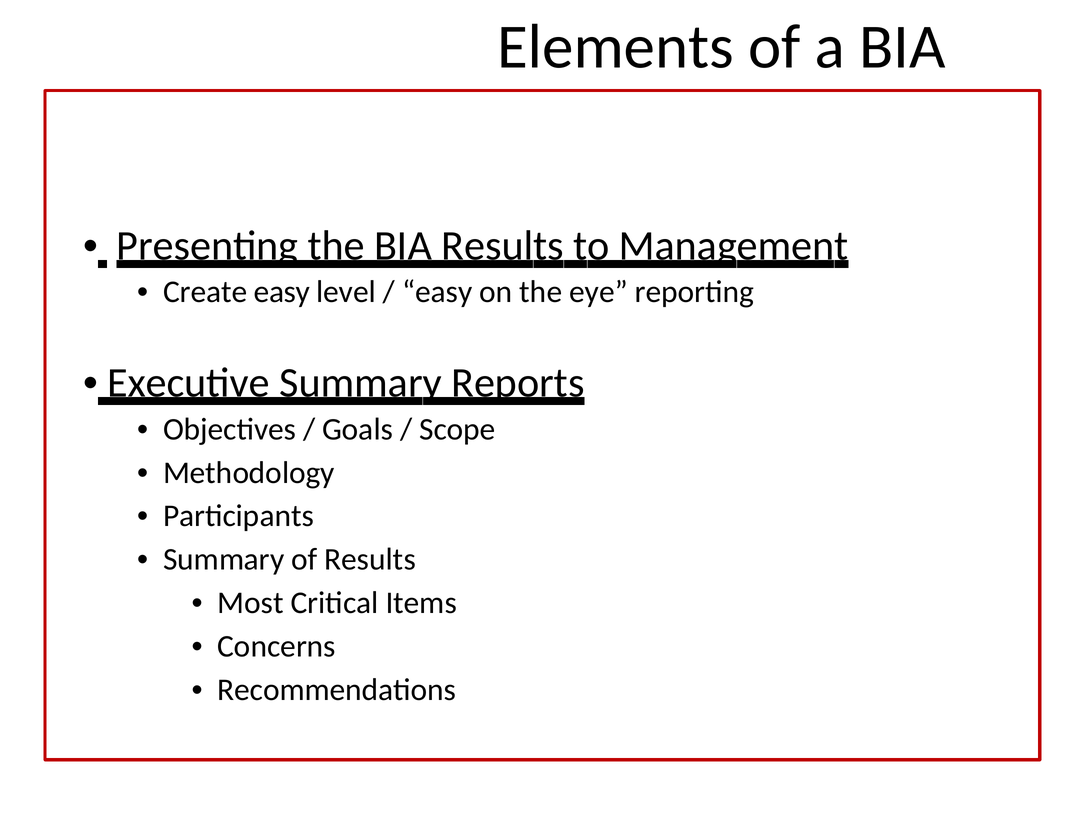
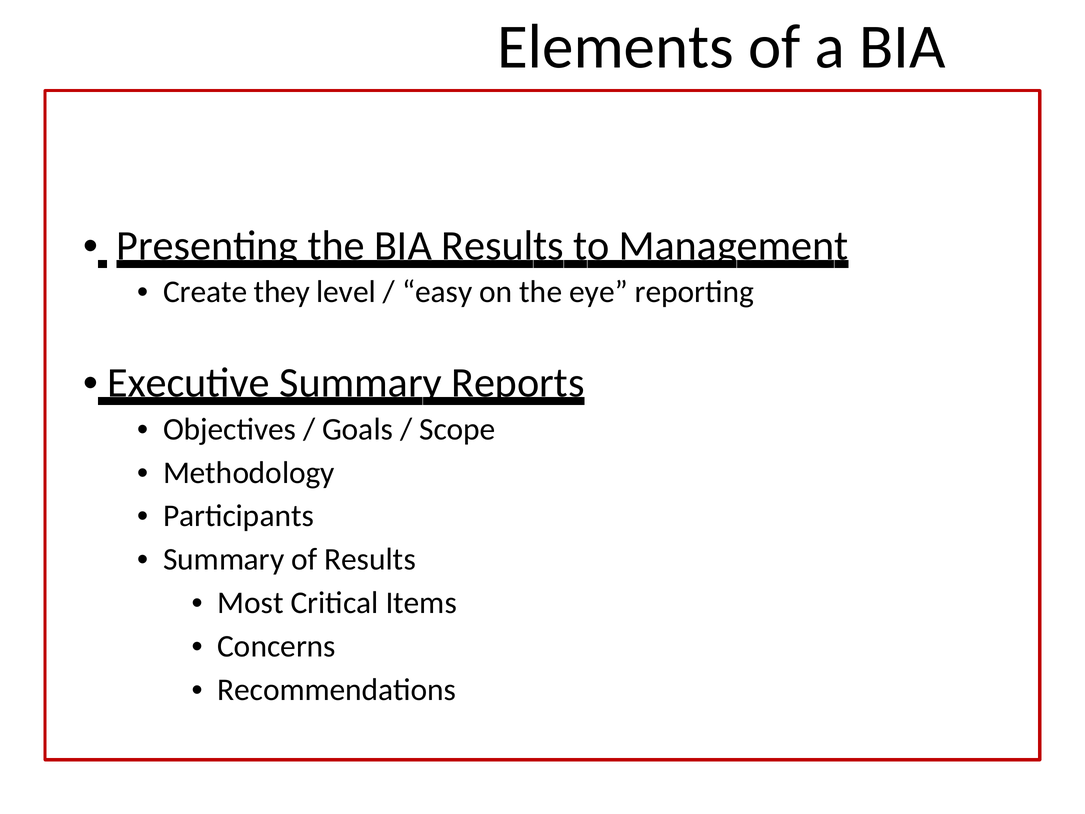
Create easy: easy -> they (282, 292)
